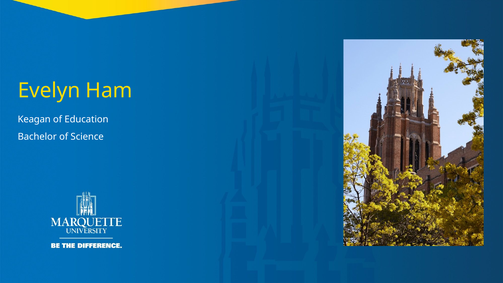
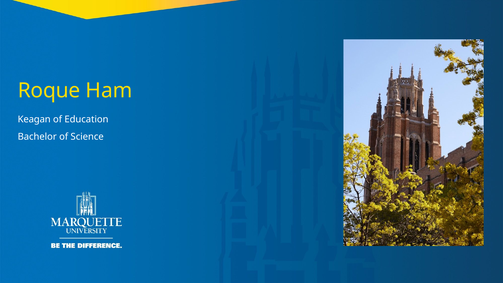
Evelyn: Evelyn -> Roque (49, 90)
